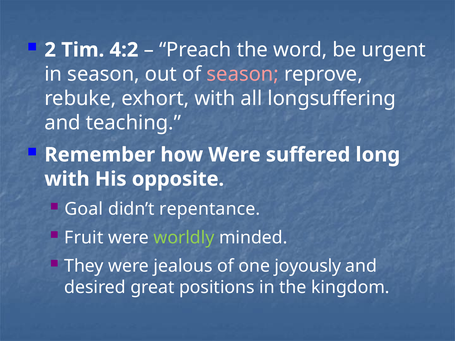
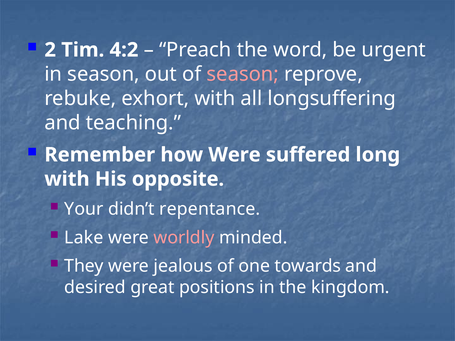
Goal: Goal -> Your (84, 209)
Fruit: Fruit -> Lake (84, 238)
worldly colour: light green -> pink (184, 238)
joyously: joyously -> towards (308, 266)
